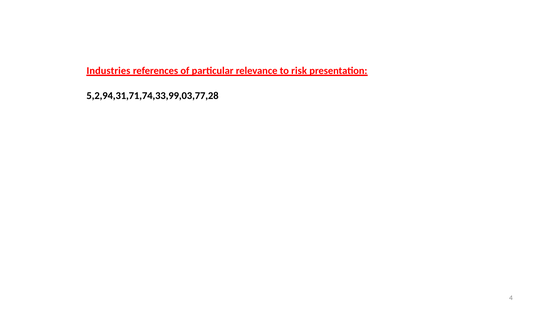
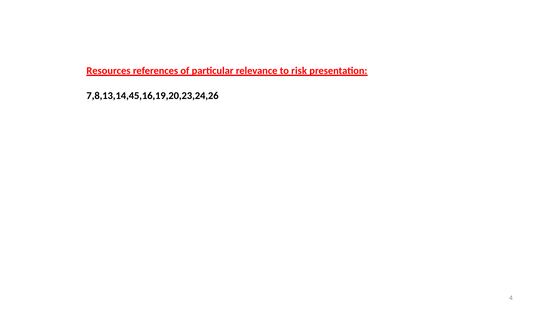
Industries: Industries -> Resources (109, 71)
5,2,94,31,71,74,33,99,03,77,28: 5,2,94,31,71,74,33,99,03,77,28 -> 7,8,13,14,45,16,19,20,23,24,26 (153, 96)
